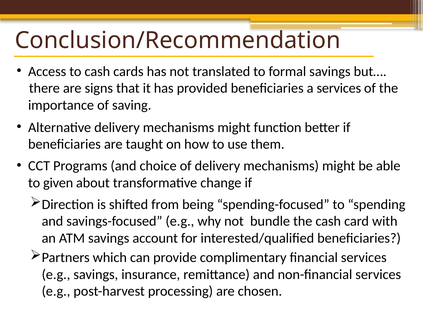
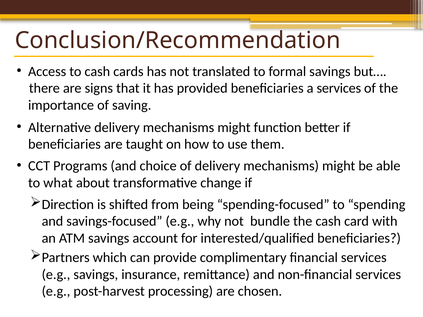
given: given -> what (58, 183)
